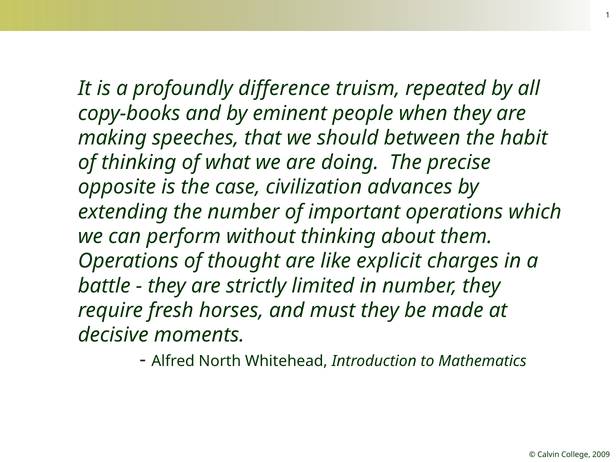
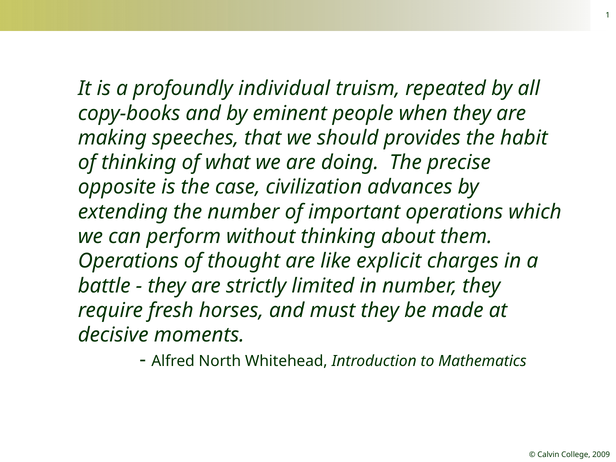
difference: difference -> individual (284, 89)
between: between -> provides (422, 138)
